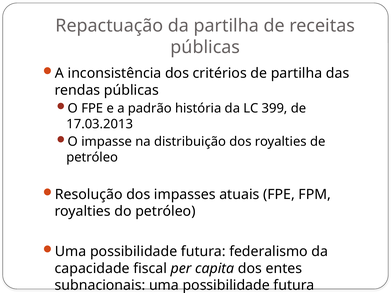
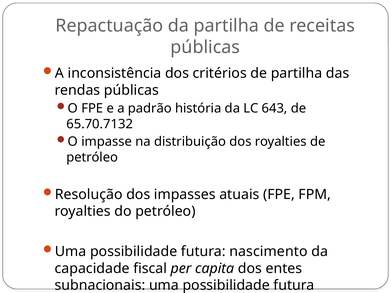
399: 399 -> 643 (275, 108)
17.03.2013: 17.03.2013 -> 65.70.7132 (100, 124)
federalismo: federalismo -> nascimento (268, 252)
